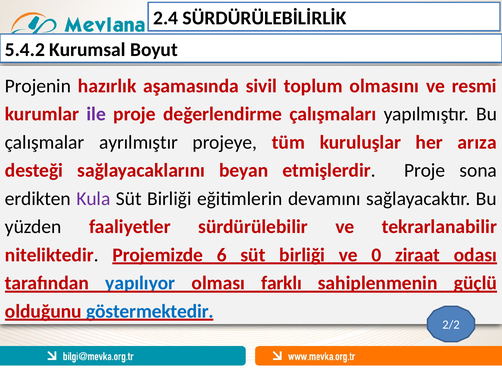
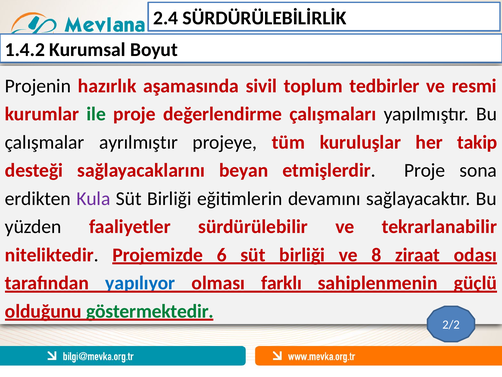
5.4.2: 5.4.2 -> 1.4.2 (25, 50)
olmasını: olmasını -> tedbirler (384, 86)
ile colour: purple -> green (96, 114)
arıza: arıza -> takip (477, 142)
0: 0 -> 8 (376, 255)
göstermektedir colour: blue -> green (150, 311)
